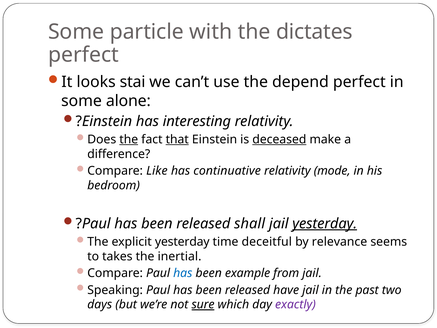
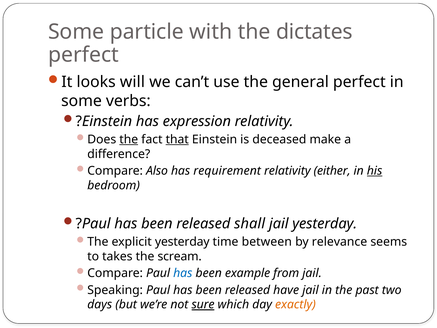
stai: stai -> will (132, 82)
depend: depend -> general (300, 82)
alone: alone -> verbs (128, 101)
interesting: interesting -> expression (197, 121)
deceased underline: present -> none (279, 139)
Like: Like -> Also (157, 171)
continuative: continuative -> requirement (227, 171)
mode: mode -> either (332, 171)
his underline: none -> present (375, 171)
yesterday underline: present -> none (325, 223)
deceitful: deceitful -> between (267, 242)
inertial: inertial -> scream (180, 256)
exactly colour: purple -> orange (295, 304)
